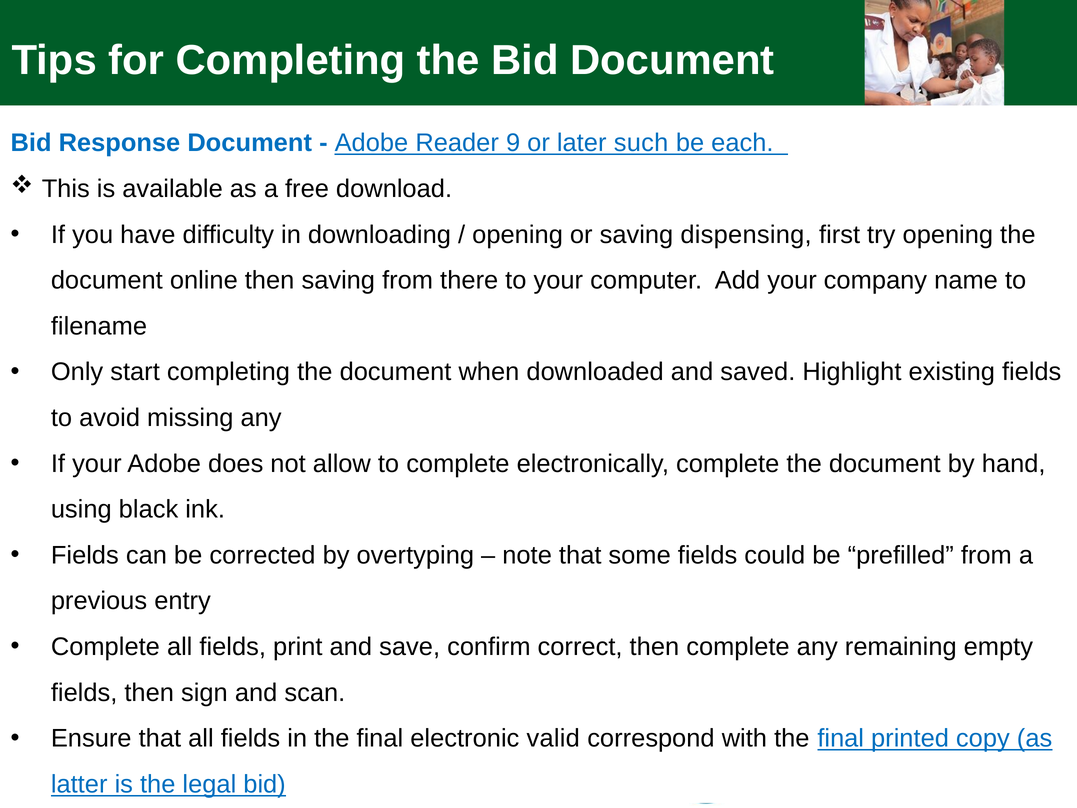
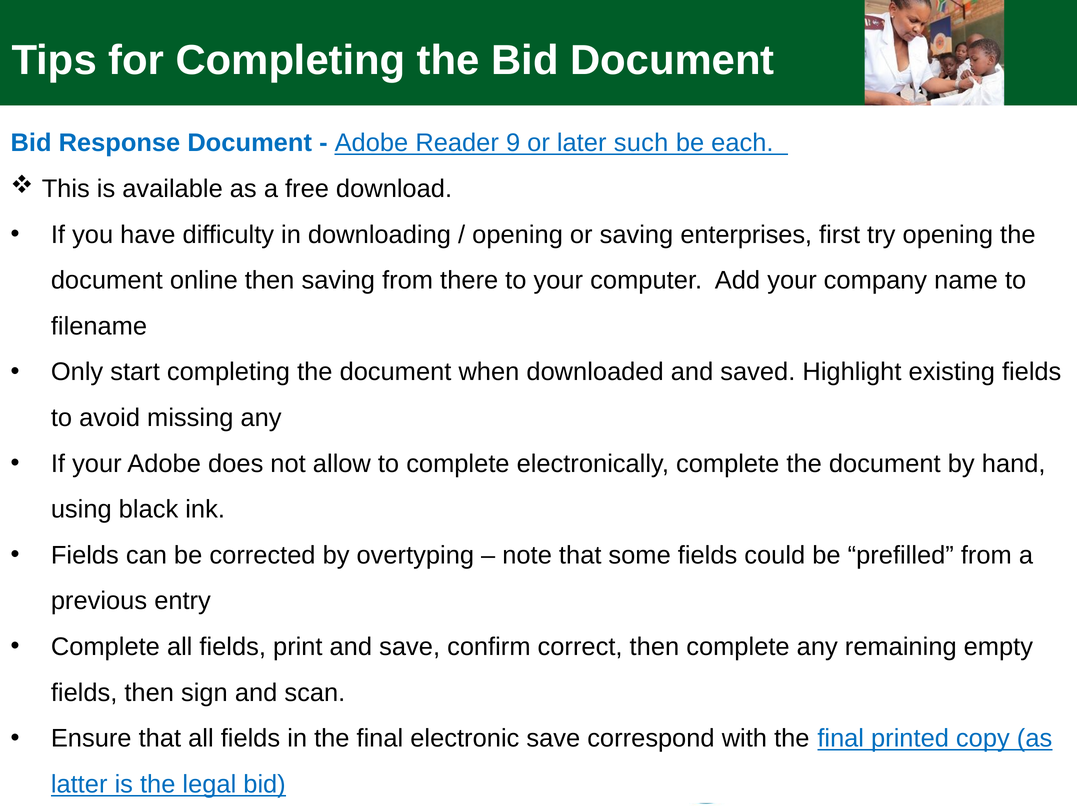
dispensing: dispensing -> enterprises (746, 235)
electronic valid: valid -> save (553, 738)
